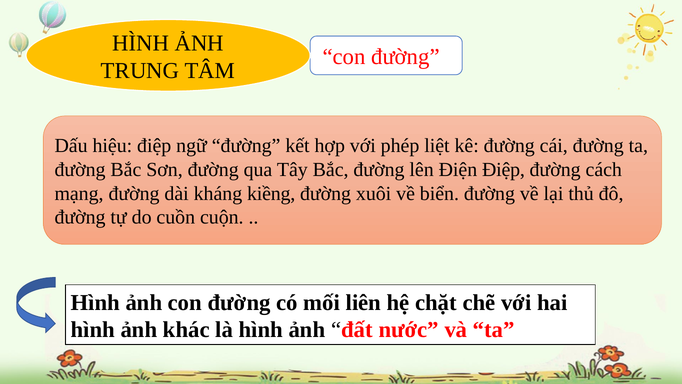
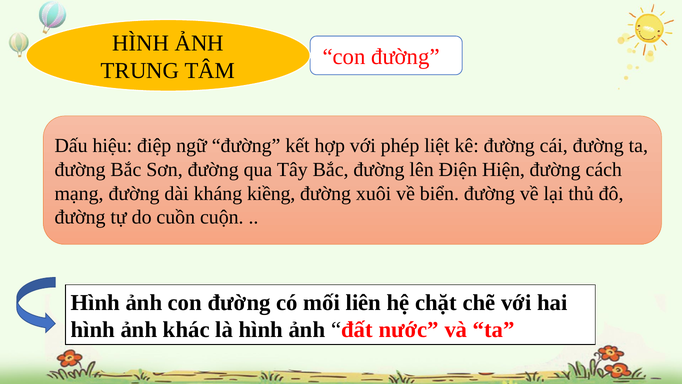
Điện Điệp: Điệp -> Hiện (503, 169)
